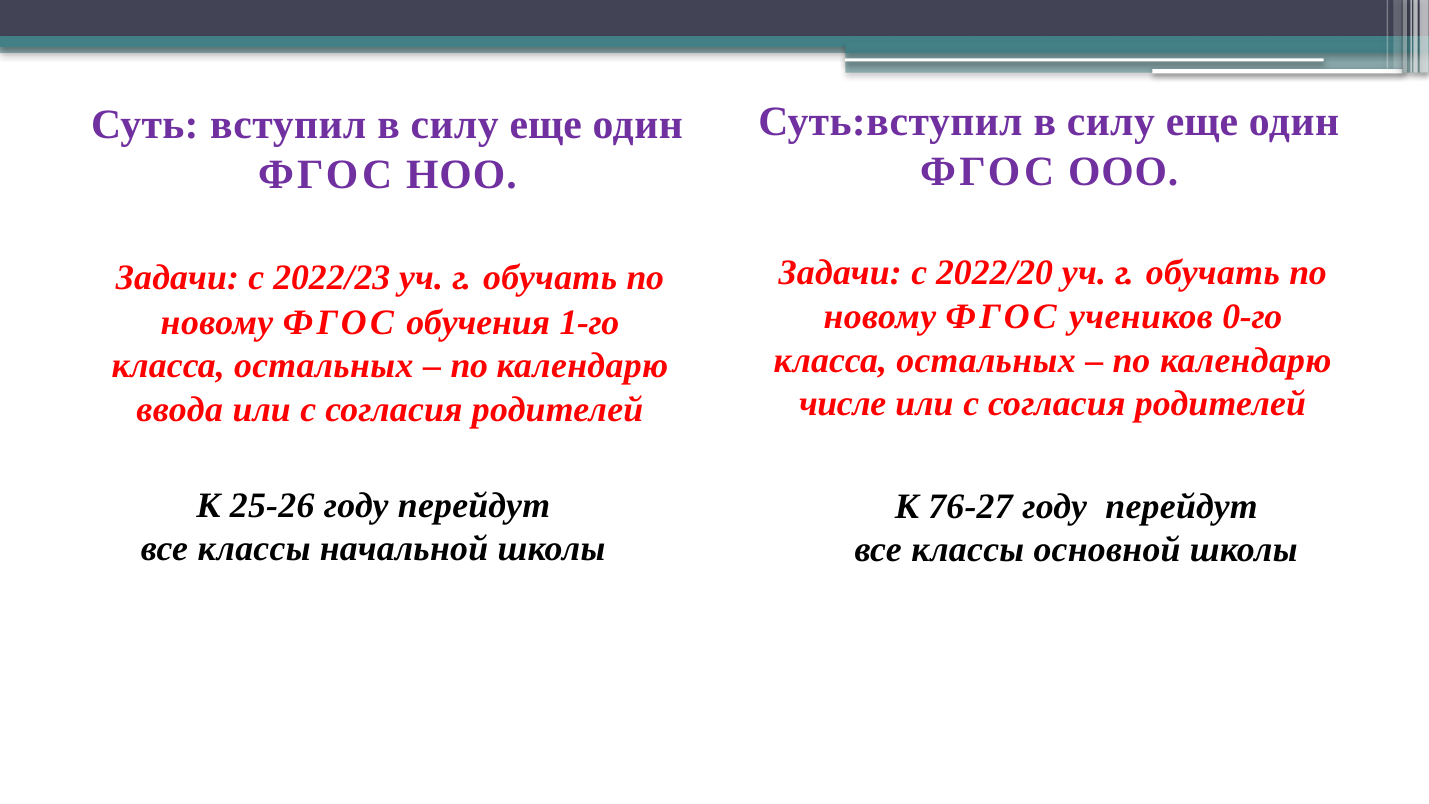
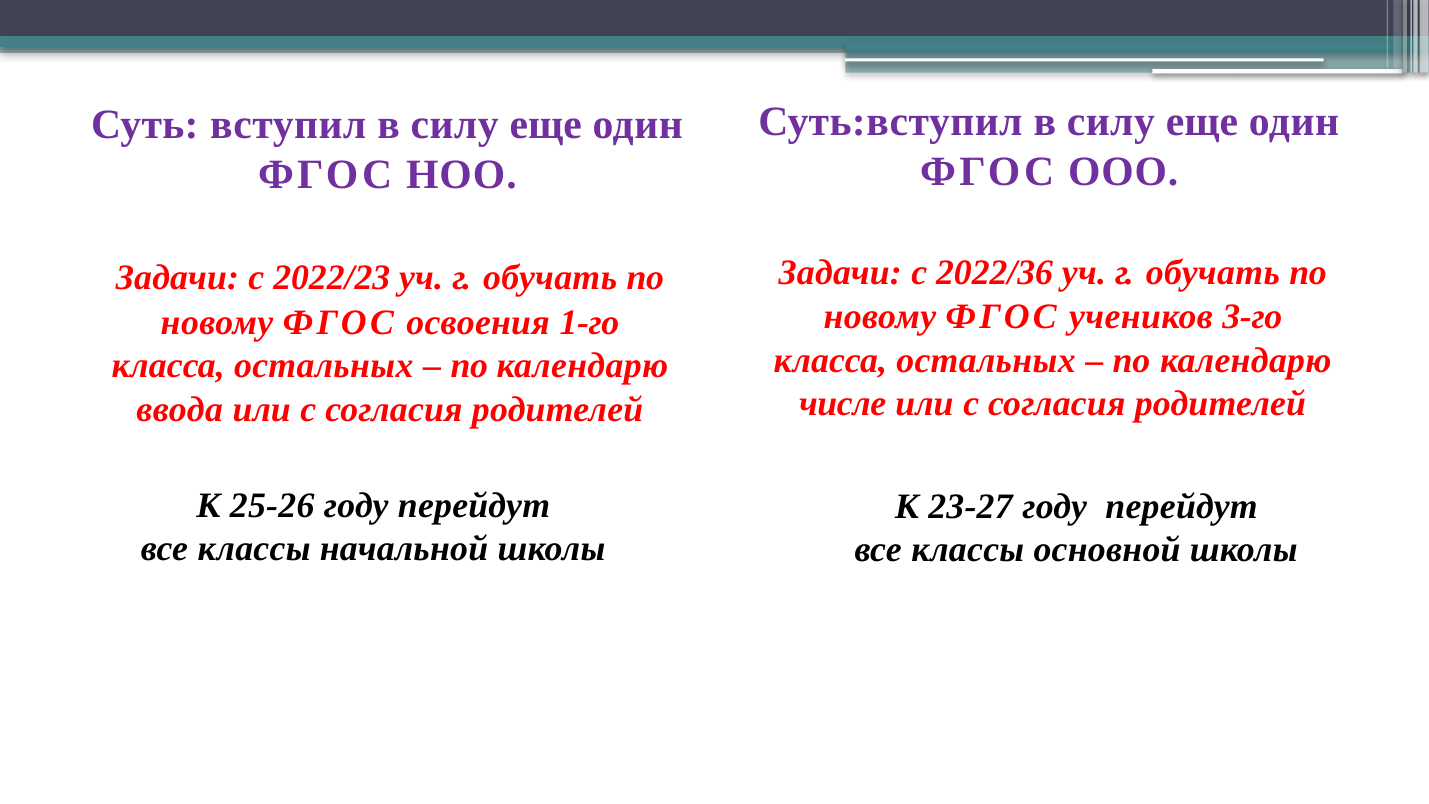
2022/20: 2022/20 -> 2022/36 (995, 272)
0-го: 0-го -> 3-го (1252, 317)
обучения: обучения -> освоения (478, 322)
76-27: 76-27 -> 23-27 (970, 507)
